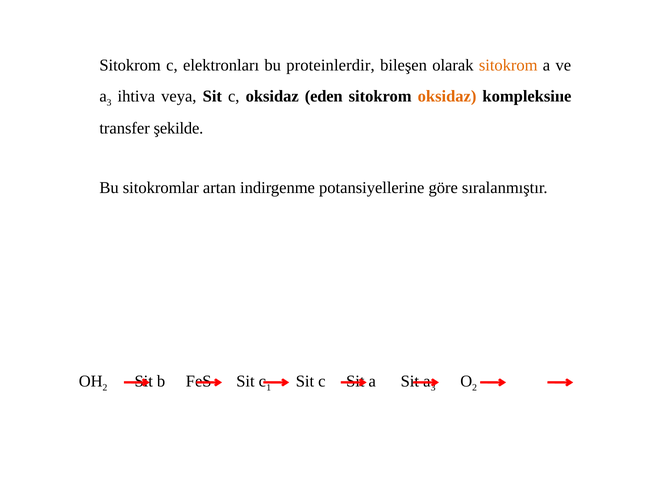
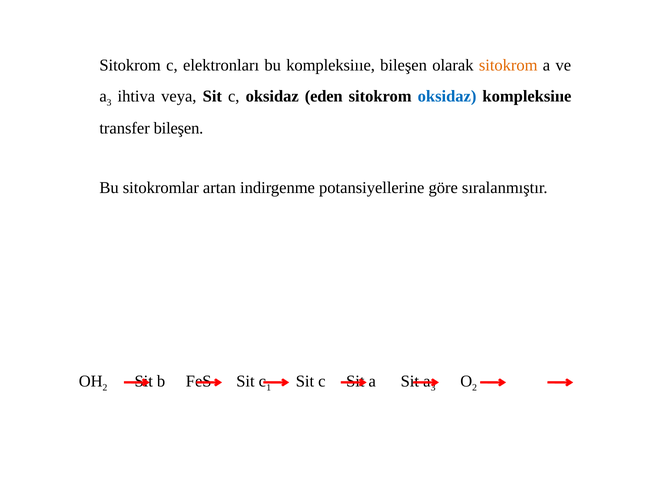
bu proteinlerdir: proteinlerdir -> kompleksiııe (331, 65)
oksidaz colour: orange -> blue (447, 96)
transfer şekilde: şekilde -> bileşen (179, 128)
